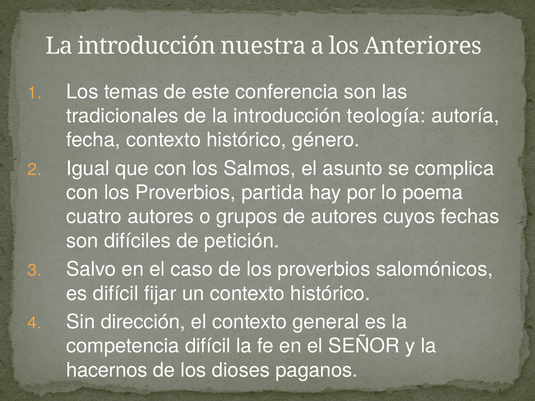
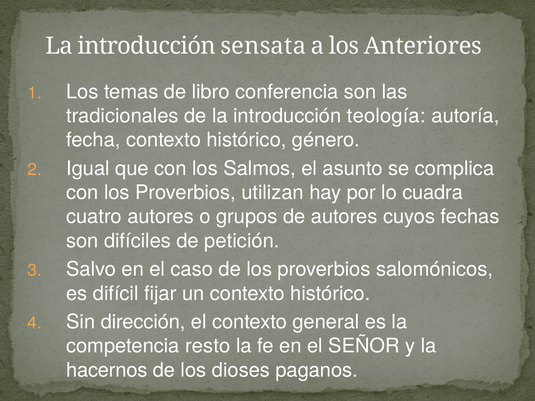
nuestra: nuestra -> sensata (263, 46)
este: este -> libro (211, 92)
partida: partida -> utilizan (273, 193)
poema: poema -> cuadra (433, 193)
competencia difícil: difícil -> resto (208, 346)
